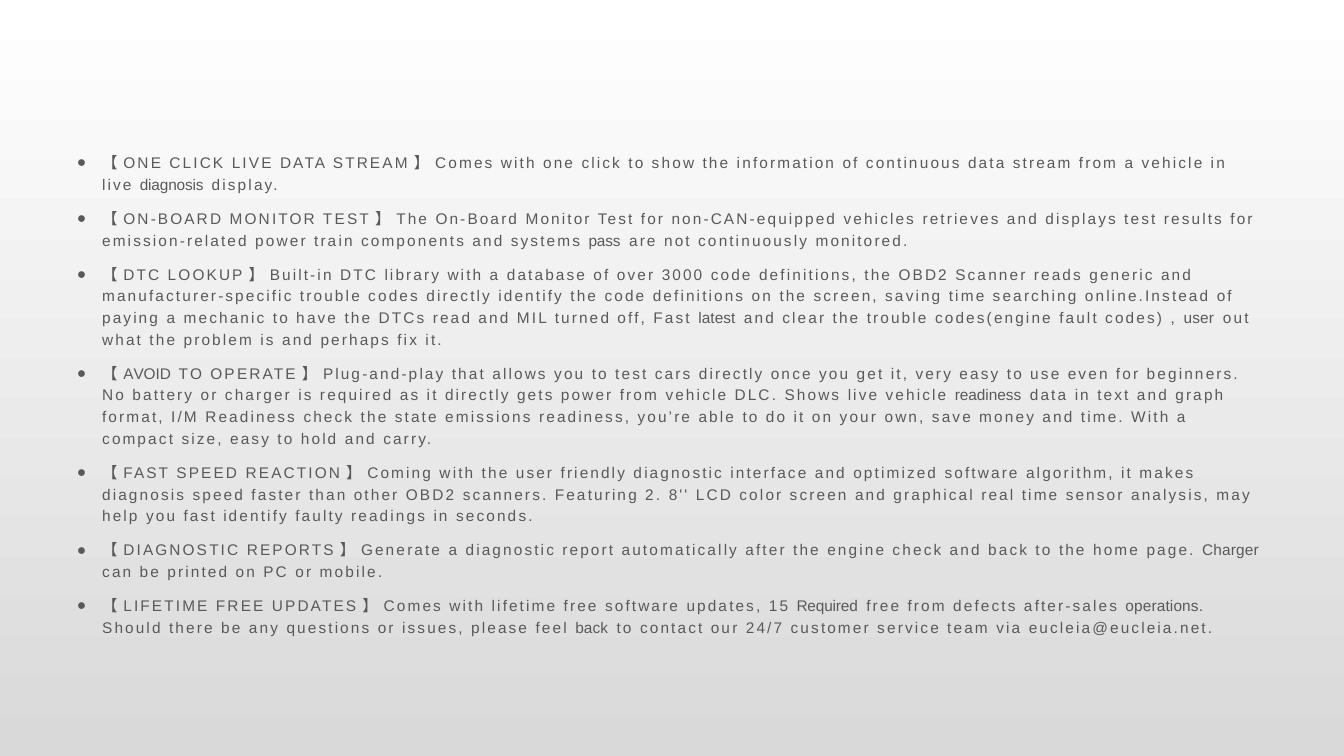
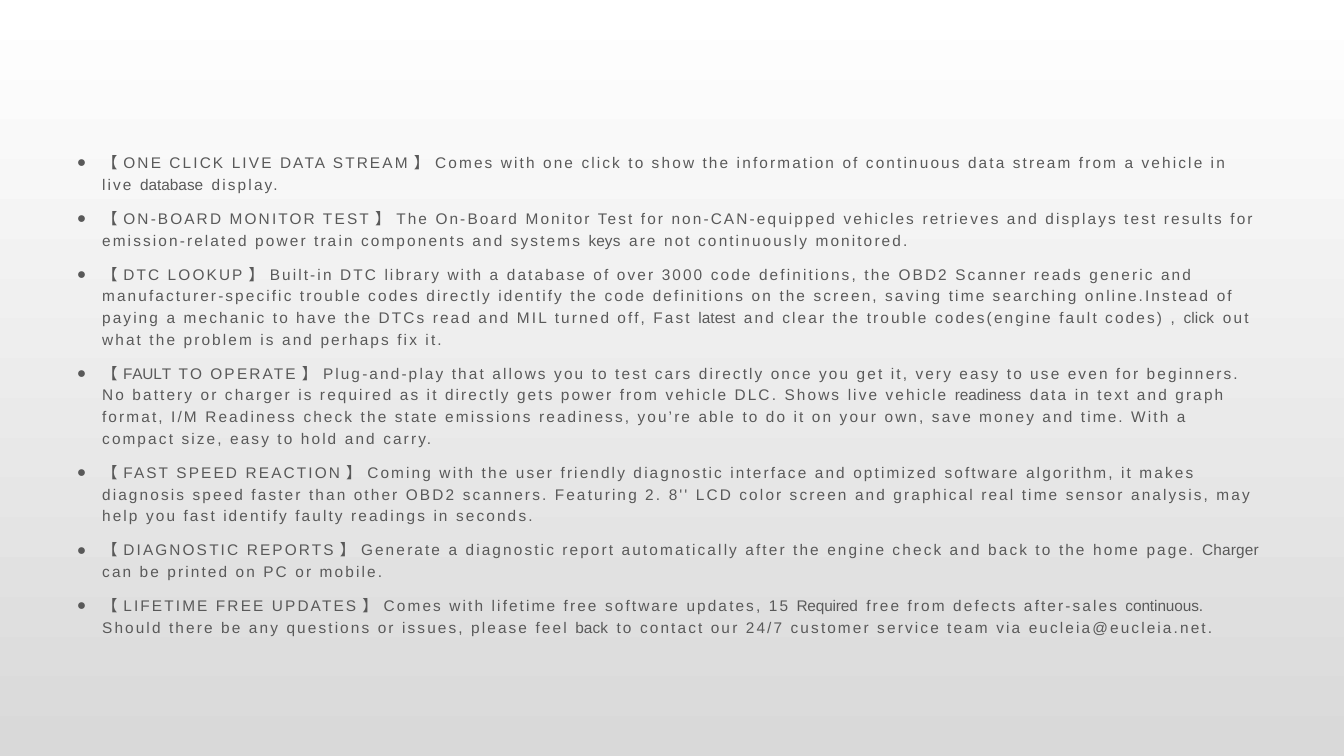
live diagnosis: diagnosis -> database (172, 185)
pass: pass -> keys (605, 241)
user: user -> click (1199, 318)
AVOID: AVOID -> FAULT (147, 374)
after-sales operations: operations -> continuous (1164, 607)
